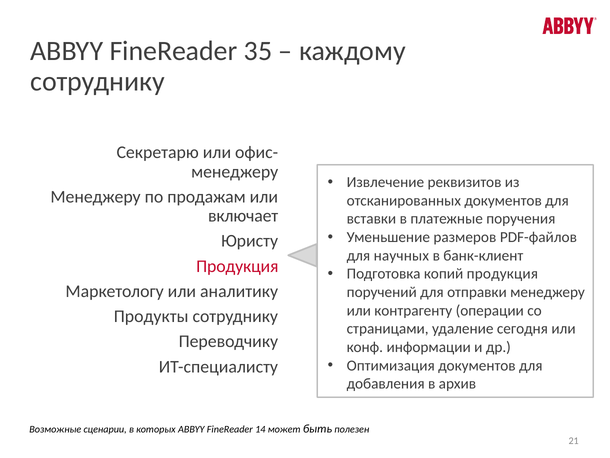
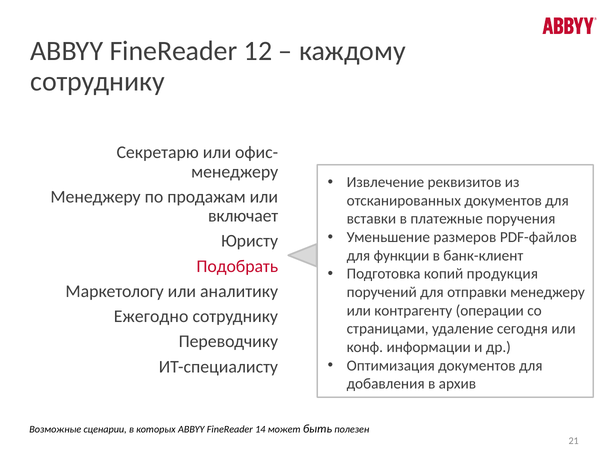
35: 35 -> 12 (258, 51)
научных: научных -> функции (401, 255)
Продукция: Продукция -> Подобрать (237, 266)
Продукты: Продукты -> Ежегодно (151, 316)
